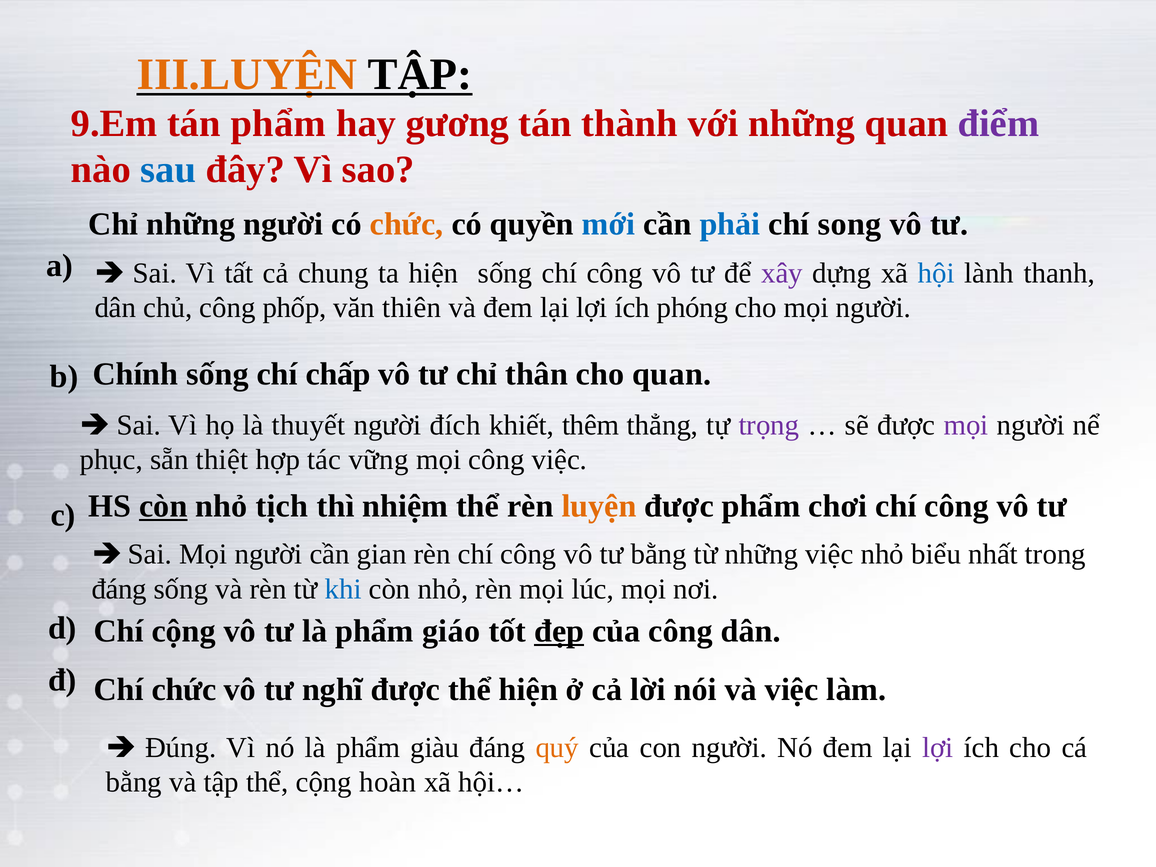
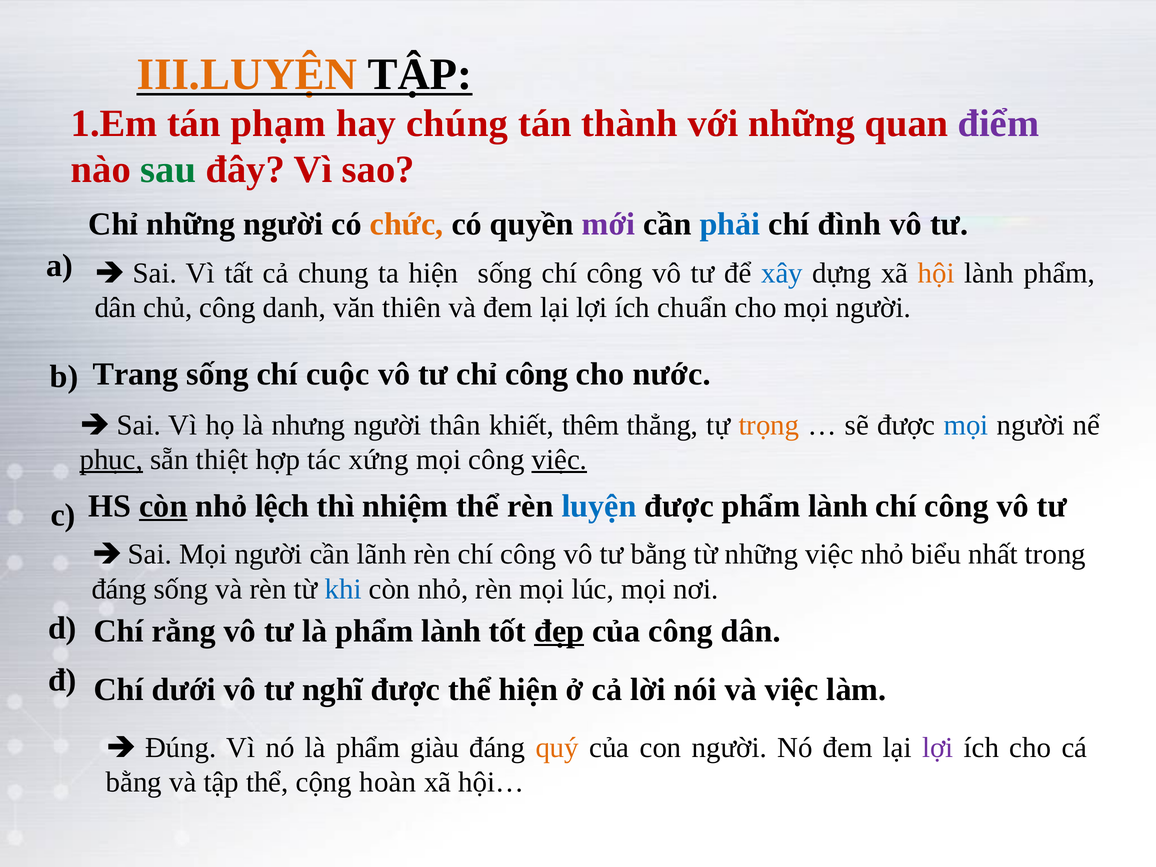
9.Em: 9.Em -> 1.Em (114, 123)
tán phẩm: phẩm -> phạm (278, 123)
gương: gương -> chúng (457, 123)
sau colour: blue -> green (168, 170)
mới colour: blue -> purple (609, 224)
song: song -> đình (850, 224)
xây colour: purple -> blue (782, 273)
hội colour: blue -> orange (936, 273)
lành thanh: thanh -> phẩm (1059, 273)
phốp: phốp -> danh (294, 308)
phóng: phóng -> chuẩn (692, 308)
Chính: Chính -> Trang (135, 374)
chấp: chấp -> cuộc (338, 374)
chỉ thân: thân -> công (537, 374)
cho quan: quan -> nước (672, 374)
thuyết: thuyết -> nhưng (309, 425)
đích: đích -> thân (455, 425)
trọng colour: purple -> orange (769, 425)
mọi colour: purple -> blue (966, 425)
phục underline: none -> present (111, 460)
vững: vững -> xứng (379, 460)
việc underline: none -> present (559, 460)
tịch: tịch -> lệch (282, 506)
luyện colour: orange -> blue (599, 506)
được phẩm chơi: chơi -> lành (838, 506)
gian: gian -> lãnh (382, 554)
Chí cộng: cộng -> rằng (184, 631)
là phẩm giáo: giáo -> lành (451, 631)
Chí chức: chức -> dưới (184, 690)
